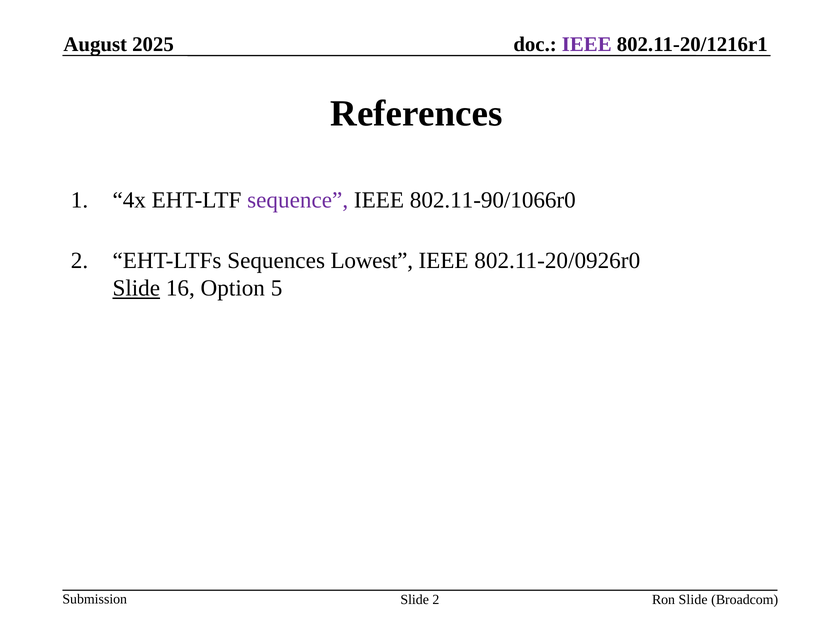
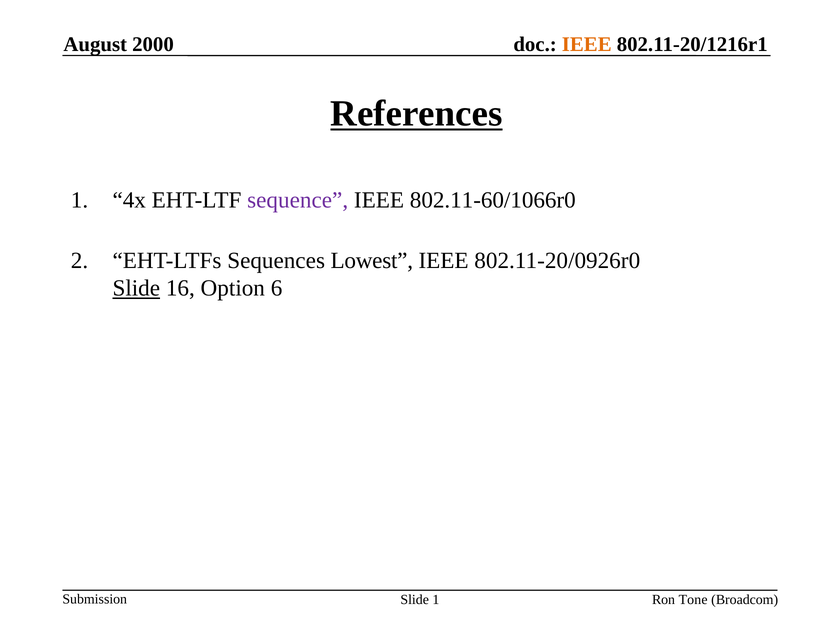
2025: 2025 -> 2000 (153, 44)
IEEE colour: purple -> orange (587, 44)
References underline: none -> present (416, 114)
802.11-90/1066r0: 802.11-90/1066r0 -> 802.11-60/1066r0 (493, 200)
5: 5 -> 6 (277, 288)
Slide 2: 2 -> 1 (436, 599)
Ron Slide: Slide -> Tone (693, 599)
